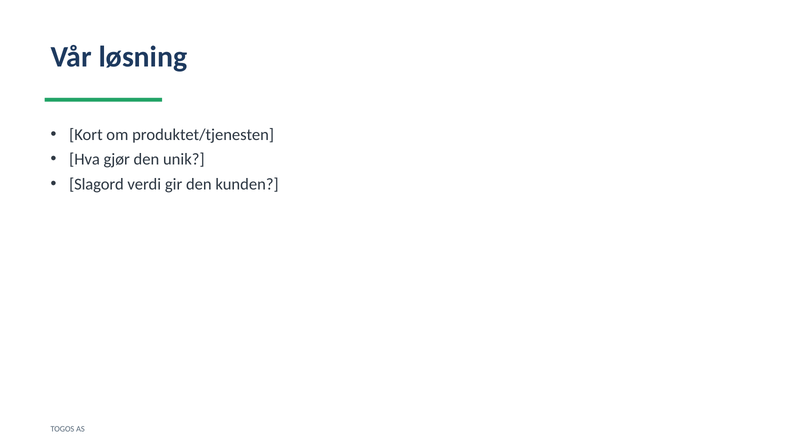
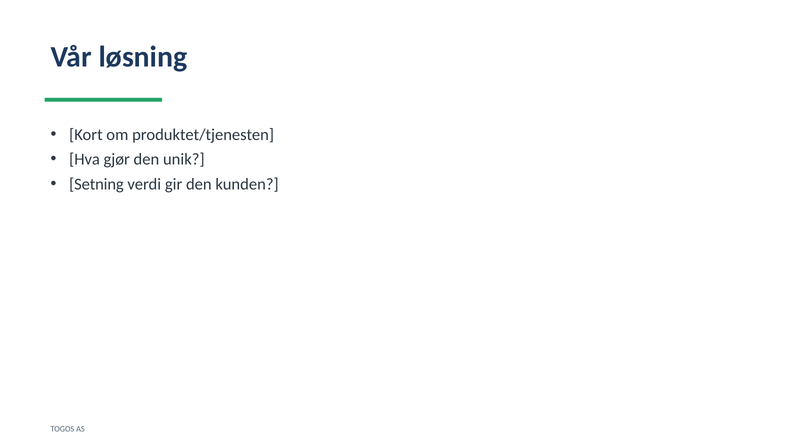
Slagord: Slagord -> Setning (96, 184)
